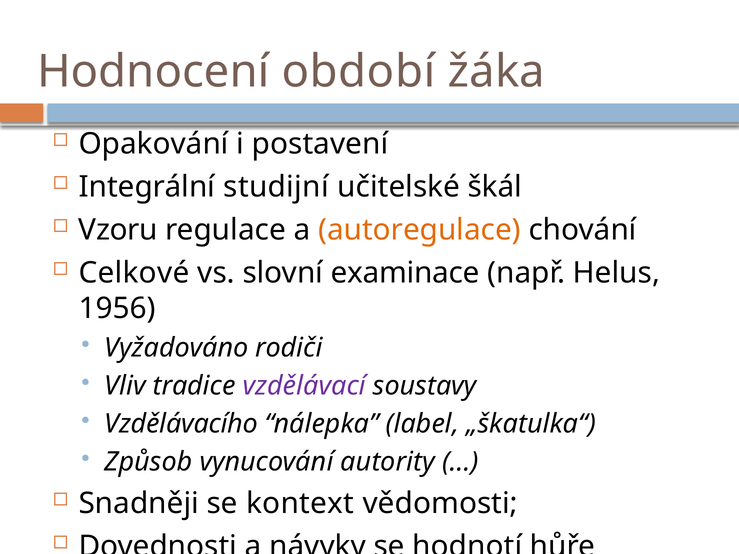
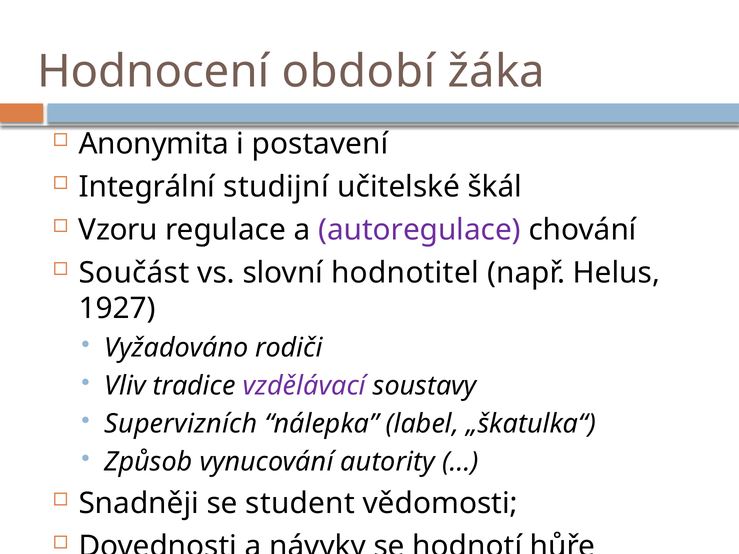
Opakování: Opakování -> Anonymita (154, 144)
autoregulace colour: orange -> purple (419, 230)
Celkové: Celkové -> Součást (134, 273)
examinace: examinace -> hodnotitel (405, 273)
1956: 1956 -> 1927 (117, 309)
Vzdělávacího: Vzdělávacího -> Supervizních (181, 424)
kontext: kontext -> student (300, 504)
